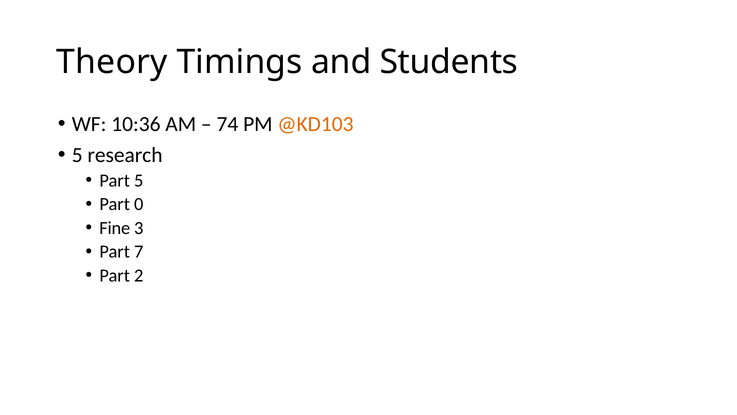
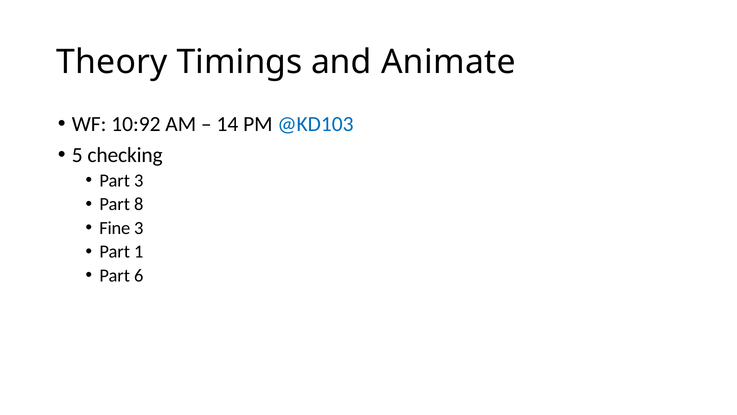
Students: Students -> Animate (449, 62)
10:36: 10:36 -> 10:92 (136, 124)
74: 74 -> 14 (227, 124)
@KD103 colour: orange -> blue (315, 124)
research: research -> checking (125, 155)
Part 5: 5 -> 3 (139, 180)
0: 0 -> 8 (139, 204)
7: 7 -> 1 (139, 252)
2: 2 -> 6 (139, 275)
